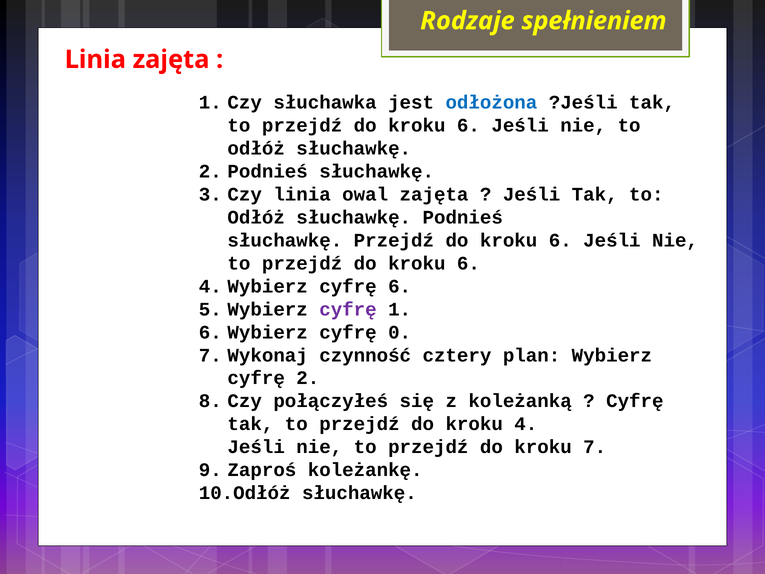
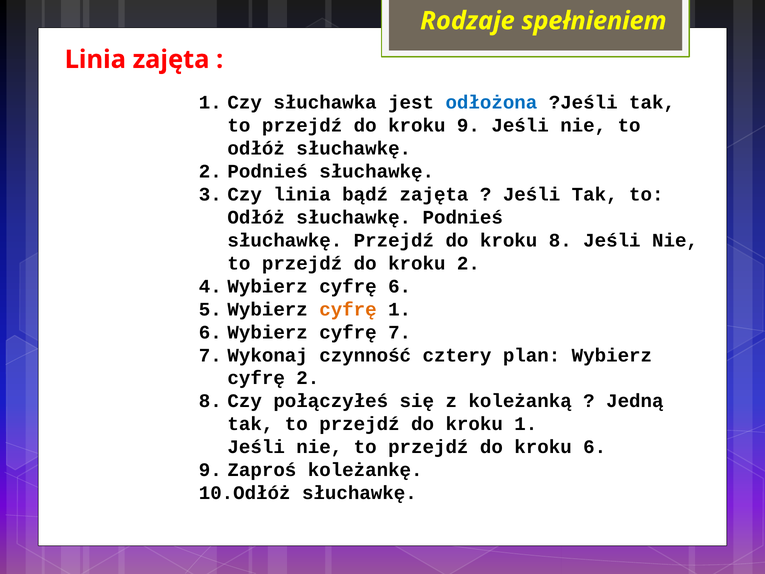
6: 6 -> 9 (468, 126)
owal: owal -> bądź (365, 194)
6: 6 -> 8 (560, 240)
6: 6 -> 2 (468, 263)
cyfrę colour: purple -> orange (348, 309)
cyfrę 0: 0 -> 7 (400, 332)
Cyfrę: Cyfrę -> Jedną (635, 401)
kroku 4: 4 -> 1 (526, 424)
kroku 7: 7 -> 6 (595, 447)
